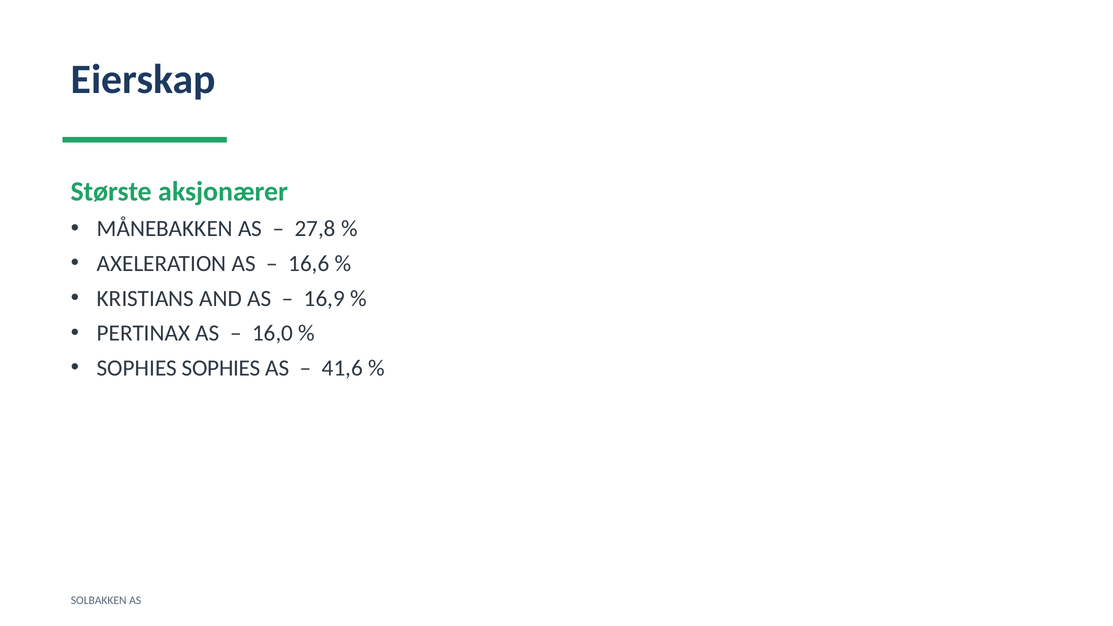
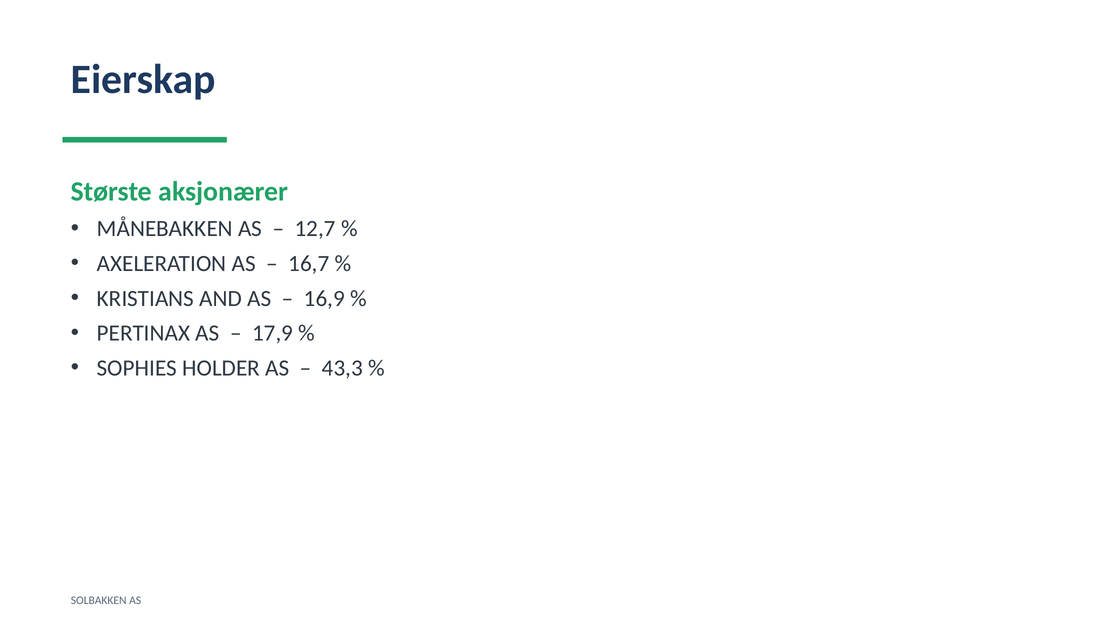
27,8: 27,8 -> 12,7 (315, 229)
16,6: 16,6 -> 16,7 (309, 264)
16,0: 16,0 -> 17,9 (273, 333)
SOPHIES SOPHIES: SOPHIES -> HOLDER (221, 368)
41,6: 41,6 -> 43,3 (342, 368)
